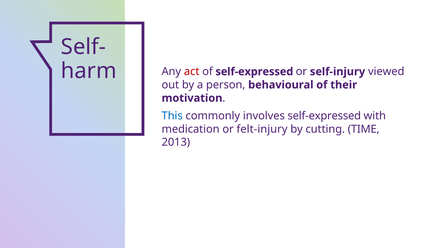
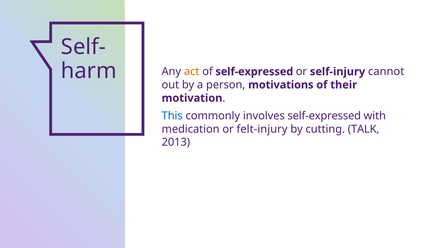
act colour: red -> orange (192, 72)
viewed: viewed -> cannot (386, 72)
behavioural: behavioural -> motivations (281, 85)
TIME: TIME -> TALK (364, 129)
